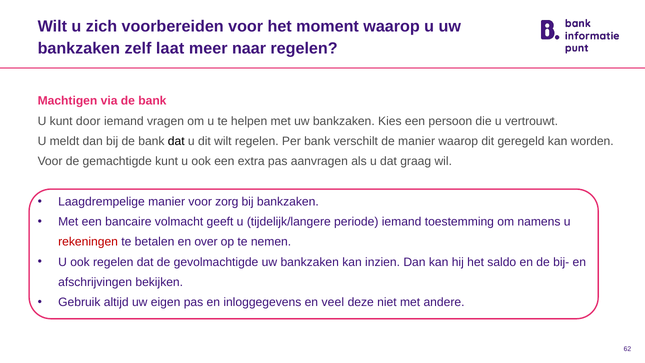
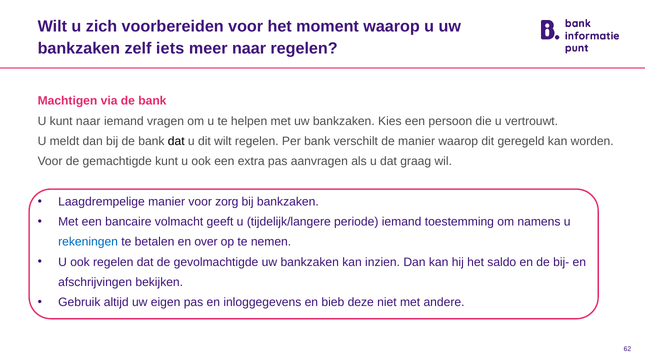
laat: laat -> iets (170, 48)
kunt door: door -> naar (88, 121)
rekeningen colour: red -> blue (88, 242)
veel: veel -> bieb (333, 302)
